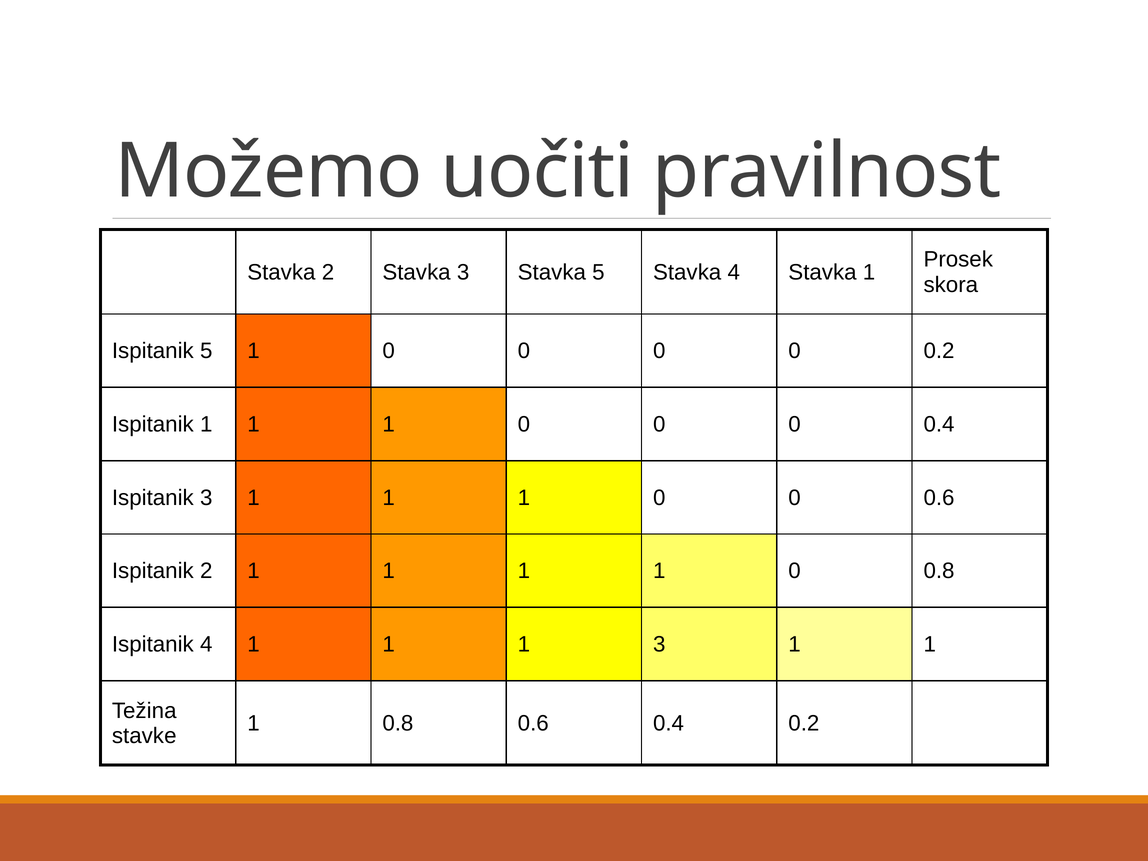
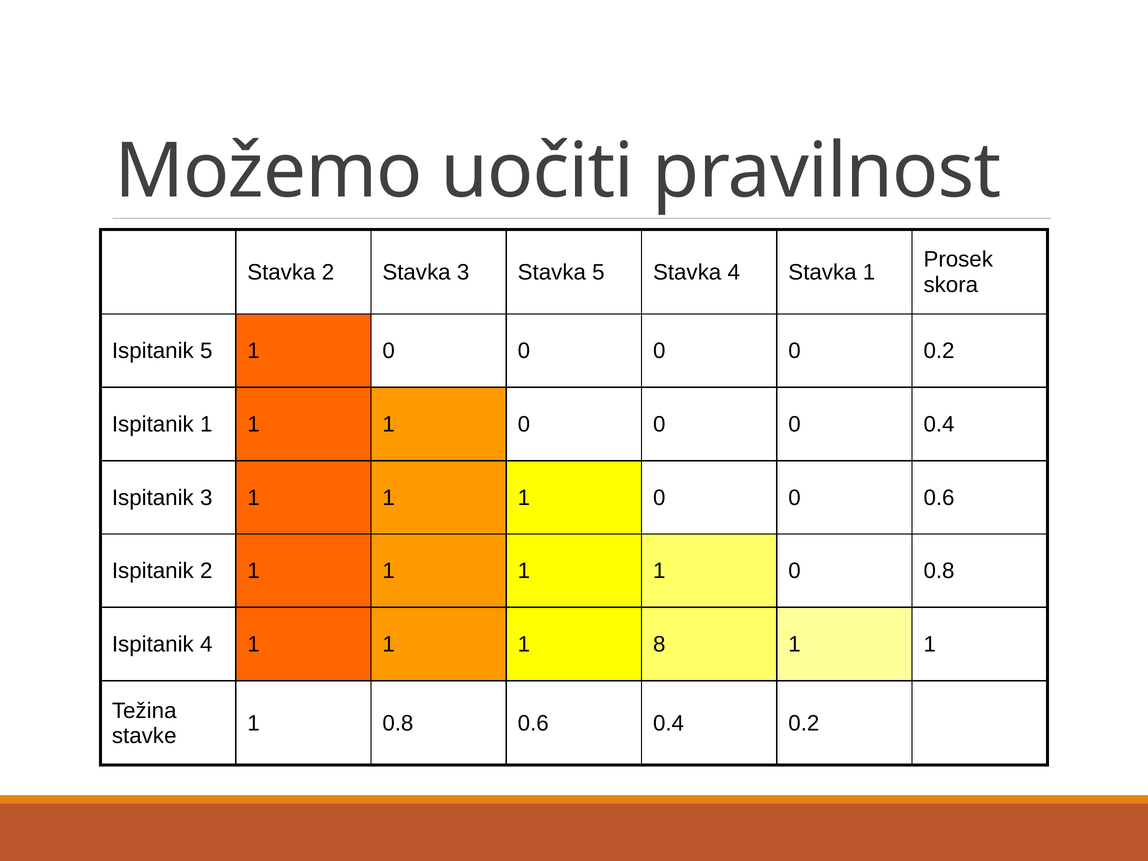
1 3: 3 -> 8 (659, 644)
